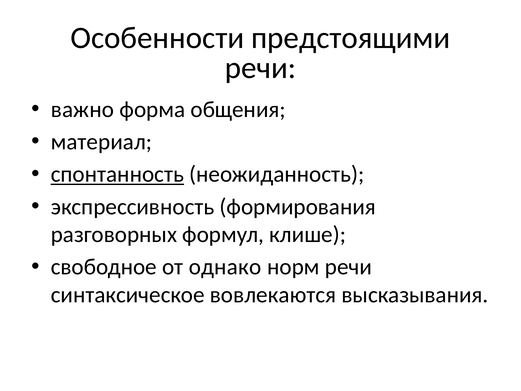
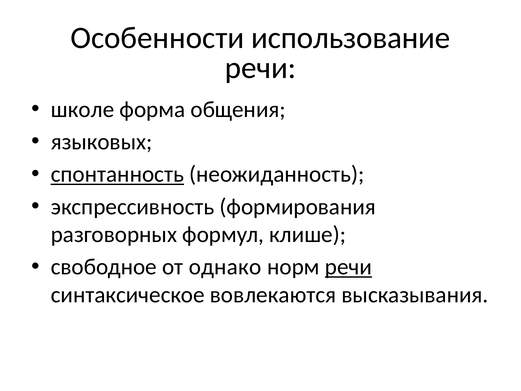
предстоящими: предстоящими -> использование (351, 38)
важно: важно -> школе (83, 109)
материал: материал -> языковых (102, 142)
речи underline: none -> present (348, 267)
